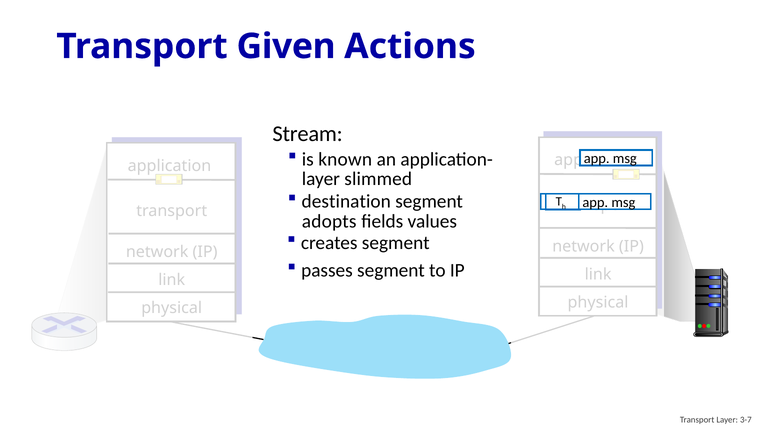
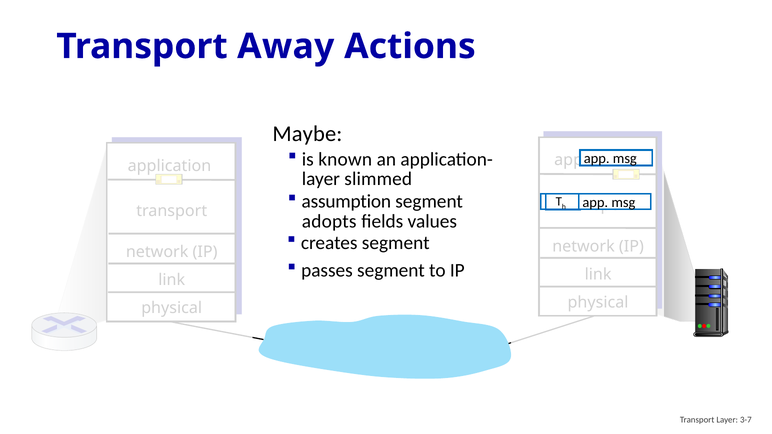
Given: Given -> Away (286, 46)
Stream: Stream -> Maybe (307, 134)
destination: destination -> assumption (346, 202)
